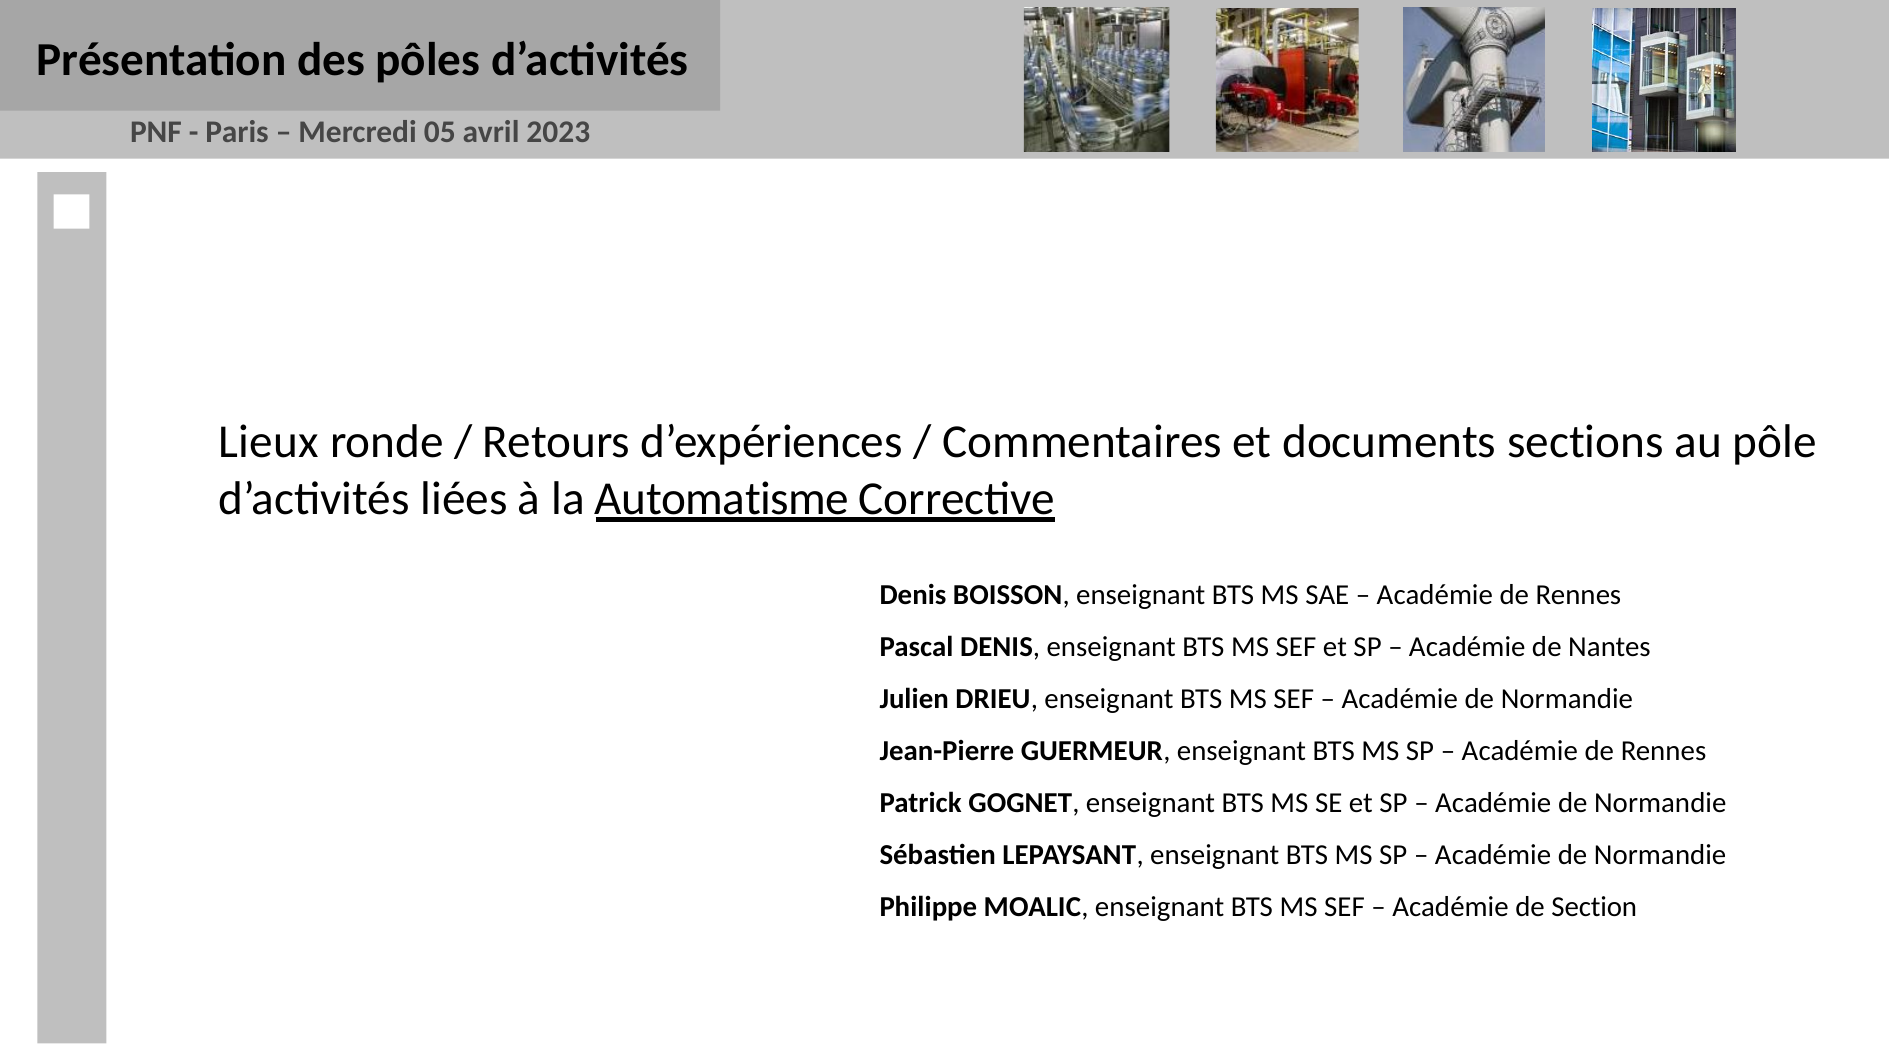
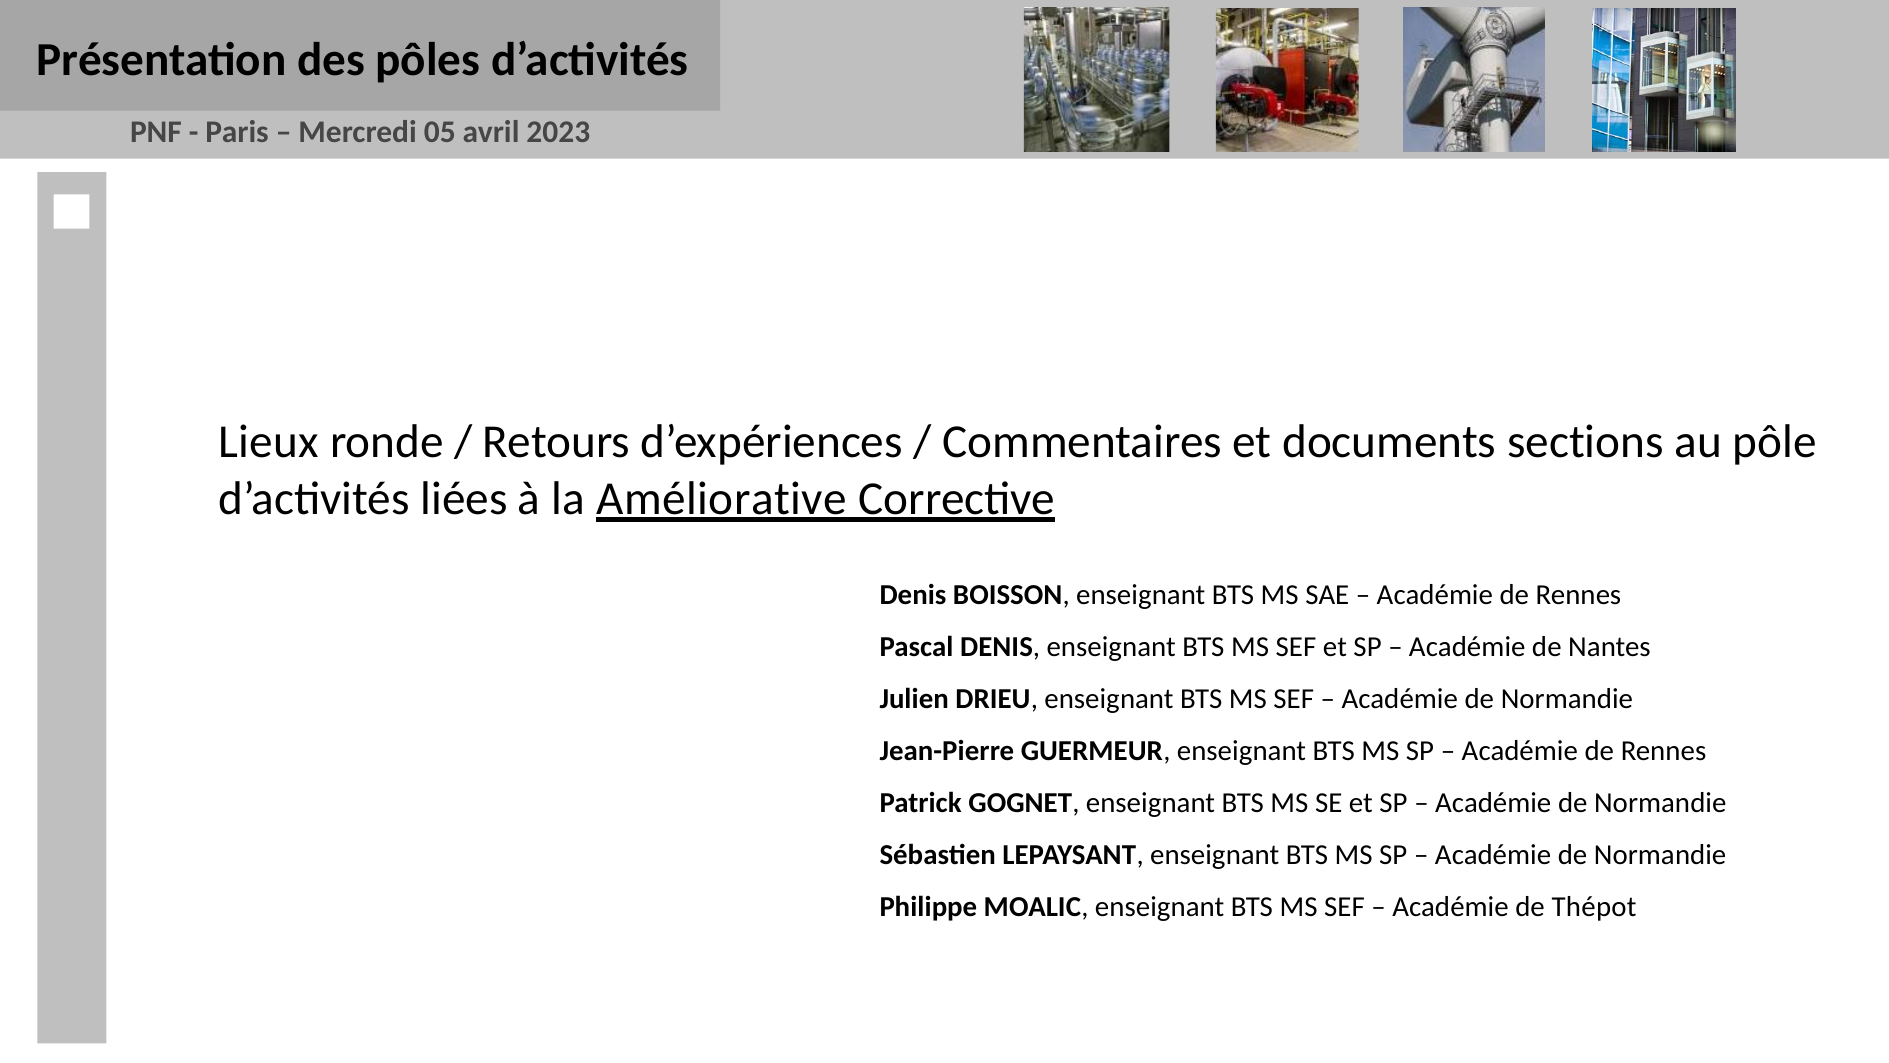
Automatisme: Automatisme -> Améliorative (722, 499)
Section: Section -> Thépot (1594, 907)
